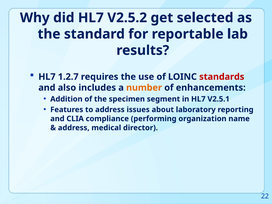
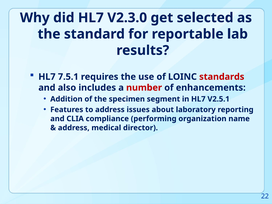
V2.5.2: V2.5.2 -> V2.3.0 (127, 18)
1.2.7: 1.2.7 -> 7.5.1 (68, 77)
number colour: orange -> red (144, 88)
